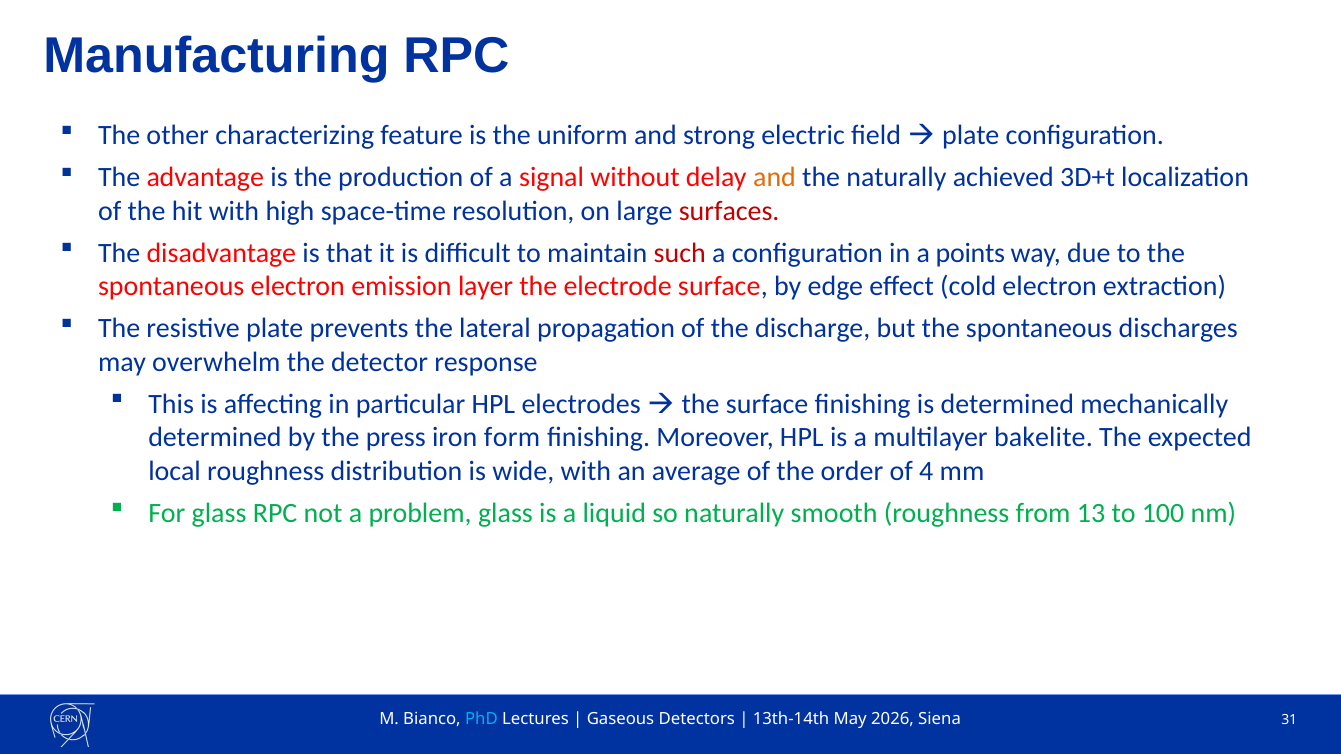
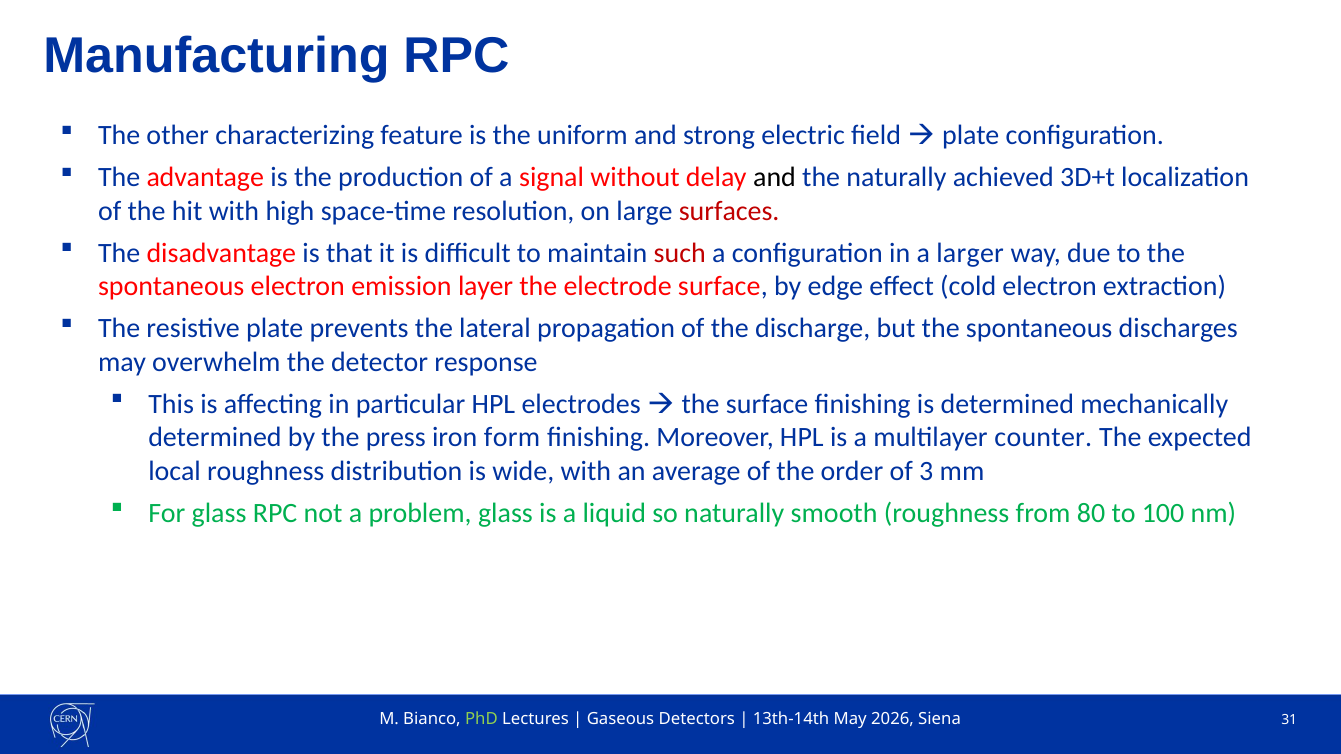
and colour: orange -> black (775, 178)
points: points -> larger (970, 253)
bakelite: bakelite -> counter (1043, 438)
4: 4 -> 3 (926, 471)
13: 13 -> 80 (1091, 513)
PhD colour: light blue -> light green (481, 719)
